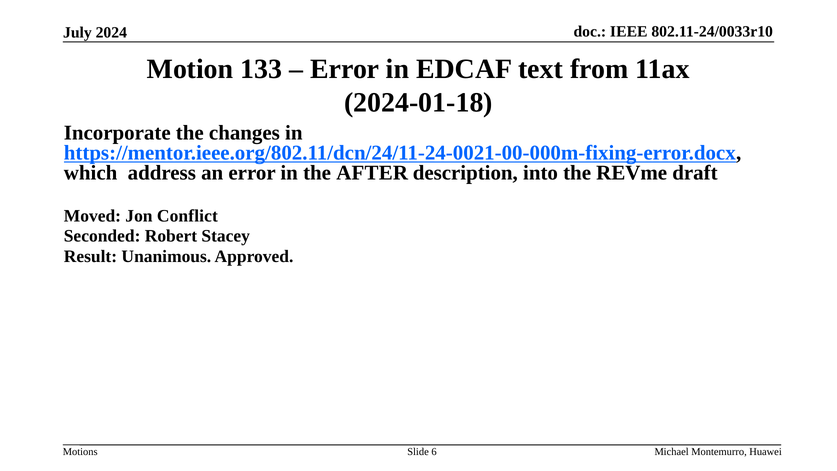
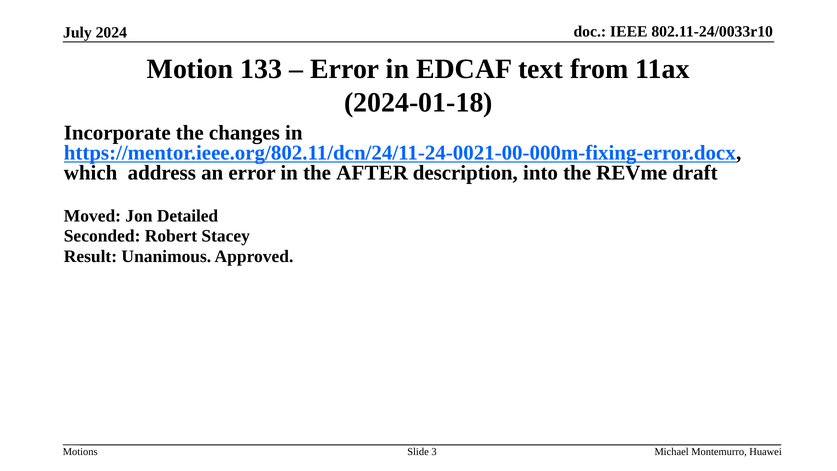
Conflict: Conflict -> Detailed (188, 216)
6: 6 -> 3 (434, 452)
